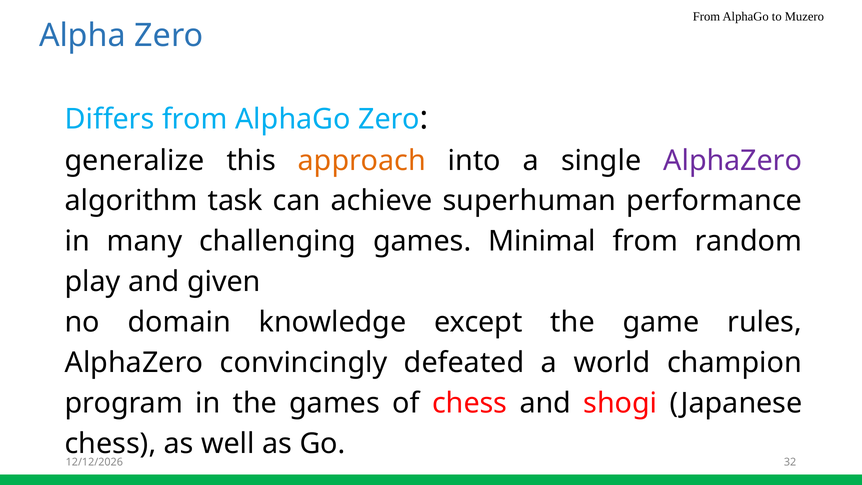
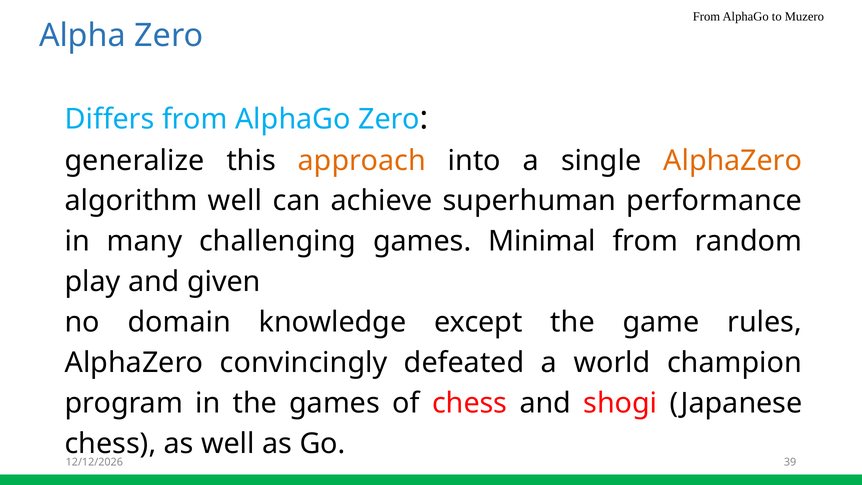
AlphaZero colour: purple -> orange (733, 161)
algorithm task: task -> well (235, 201)
32: 32 -> 39 (790, 462)
